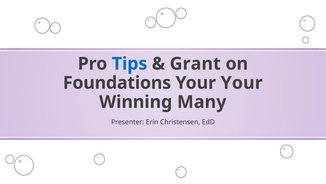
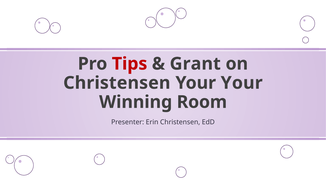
Tips colour: blue -> red (130, 64)
Foundations: Foundations -> Christensen (117, 83)
Many: Many -> Room (202, 102)
